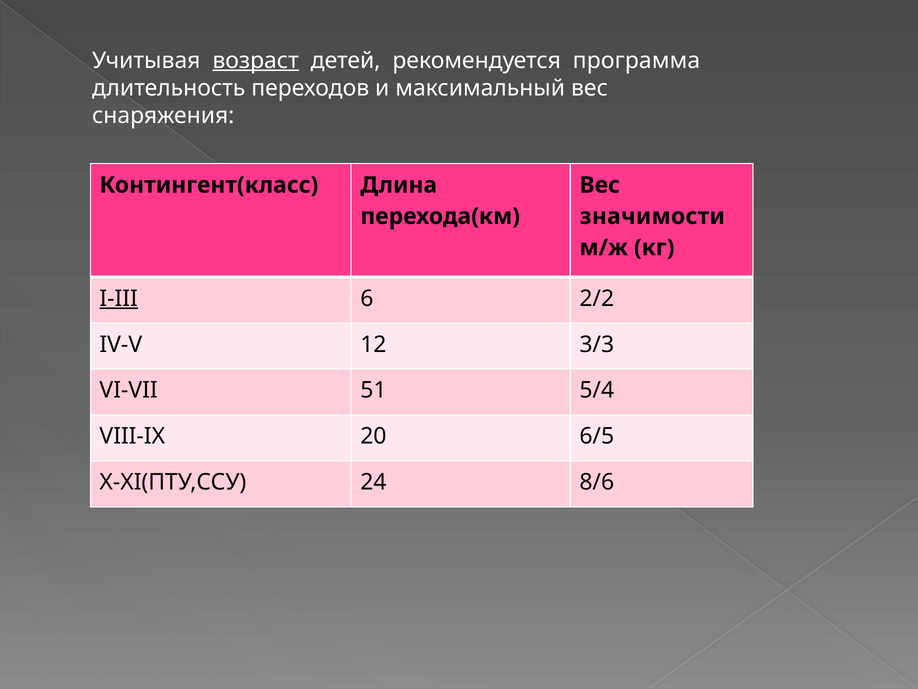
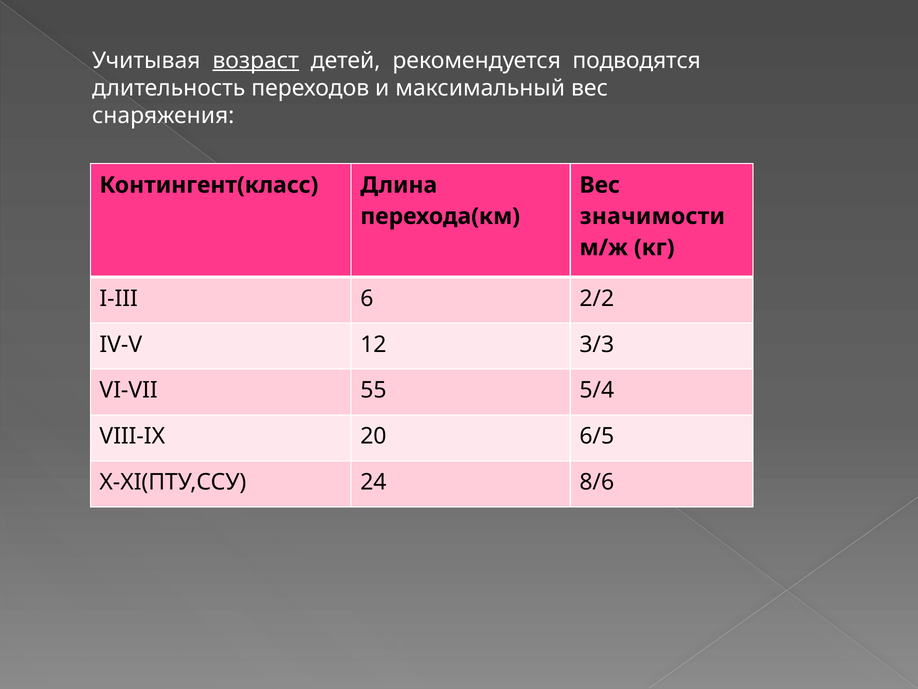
программа: программа -> подводятся (637, 60)
I-III underline: present -> none (119, 298)
51: 51 -> 55 (373, 390)
